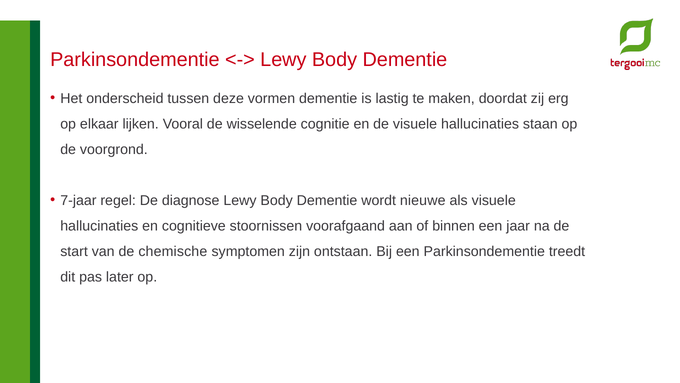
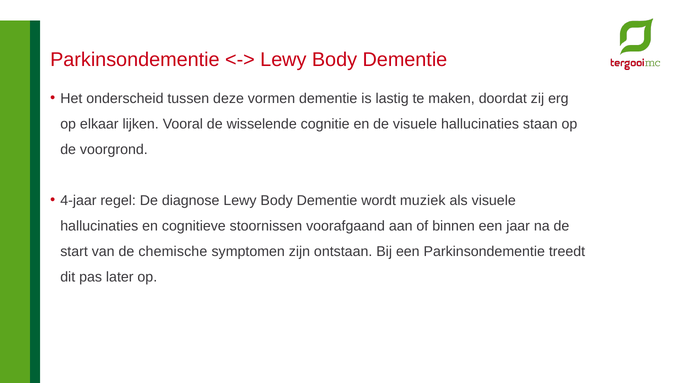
7-jaar: 7-jaar -> 4-jaar (78, 200)
nieuwe: nieuwe -> muziek (423, 200)
